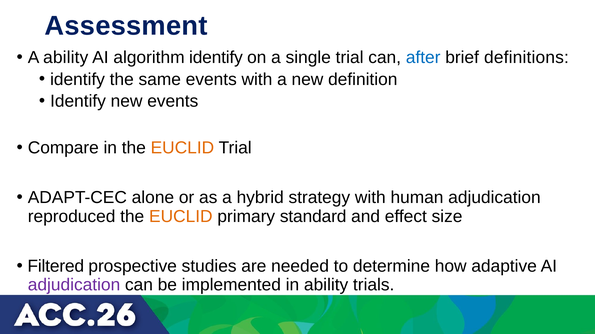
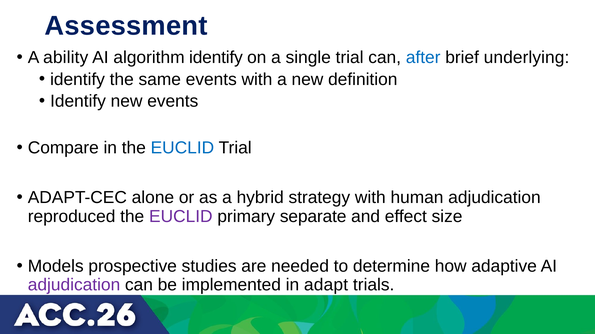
definitions: definitions -> underlying (527, 58)
EUCLID colour: orange -> blue (182, 148)
EUCLID colour: orange -> purple (181, 217)
standard: standard -> separate (313, 217)
Filtered: Filtered -> Models (56, 267)
in ability: ability -> adapt (326, 285)
